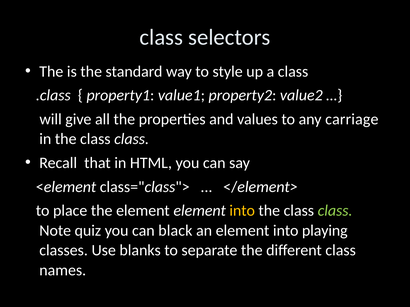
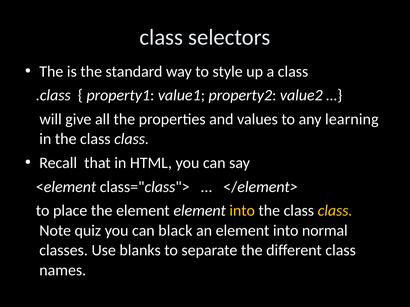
carriage: carriage -> learning (352, 119)
class colour: light green -> yellow (335, 211)
playing: playing -> normal (325, 231)
